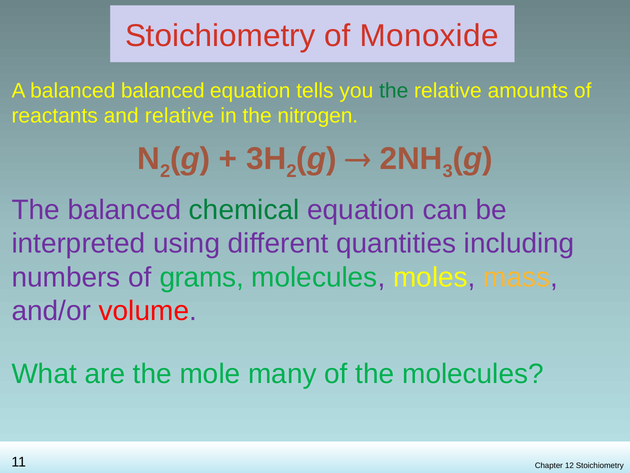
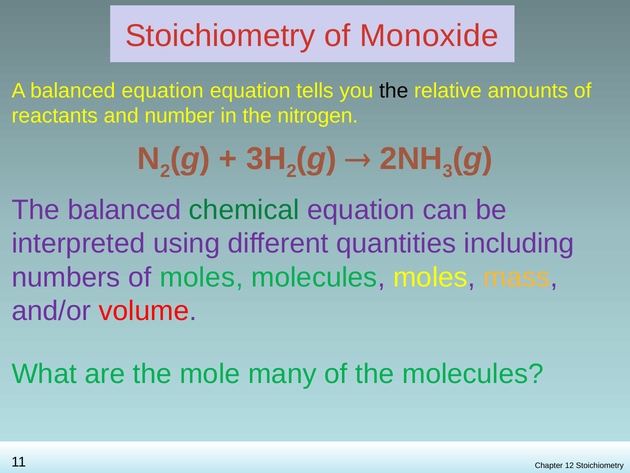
balanced balanced: balanced -> equation (163, 91)
the colour: green -> black (394, 91)
and relative: relative -> number (180, 116)
of grams: grams -> moles (201, 277)
